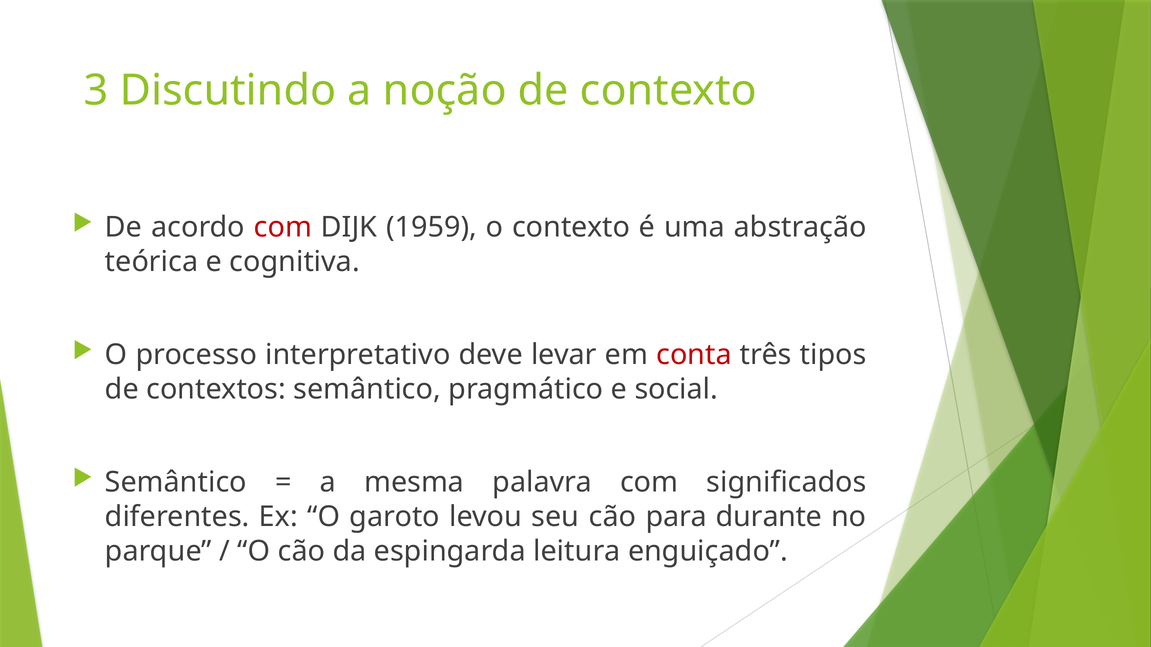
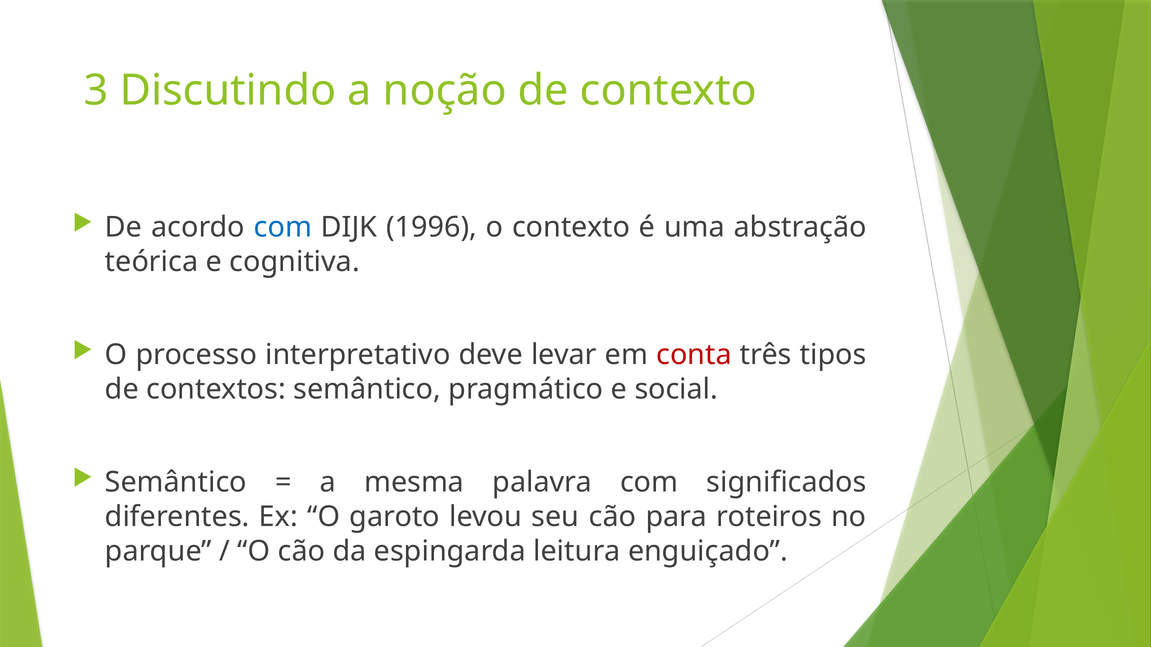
com colour: red -> blue (283, 228)
1959: 1959 -> 1996 (431, 228)
durante: durante -> roteiros (769, 517)
